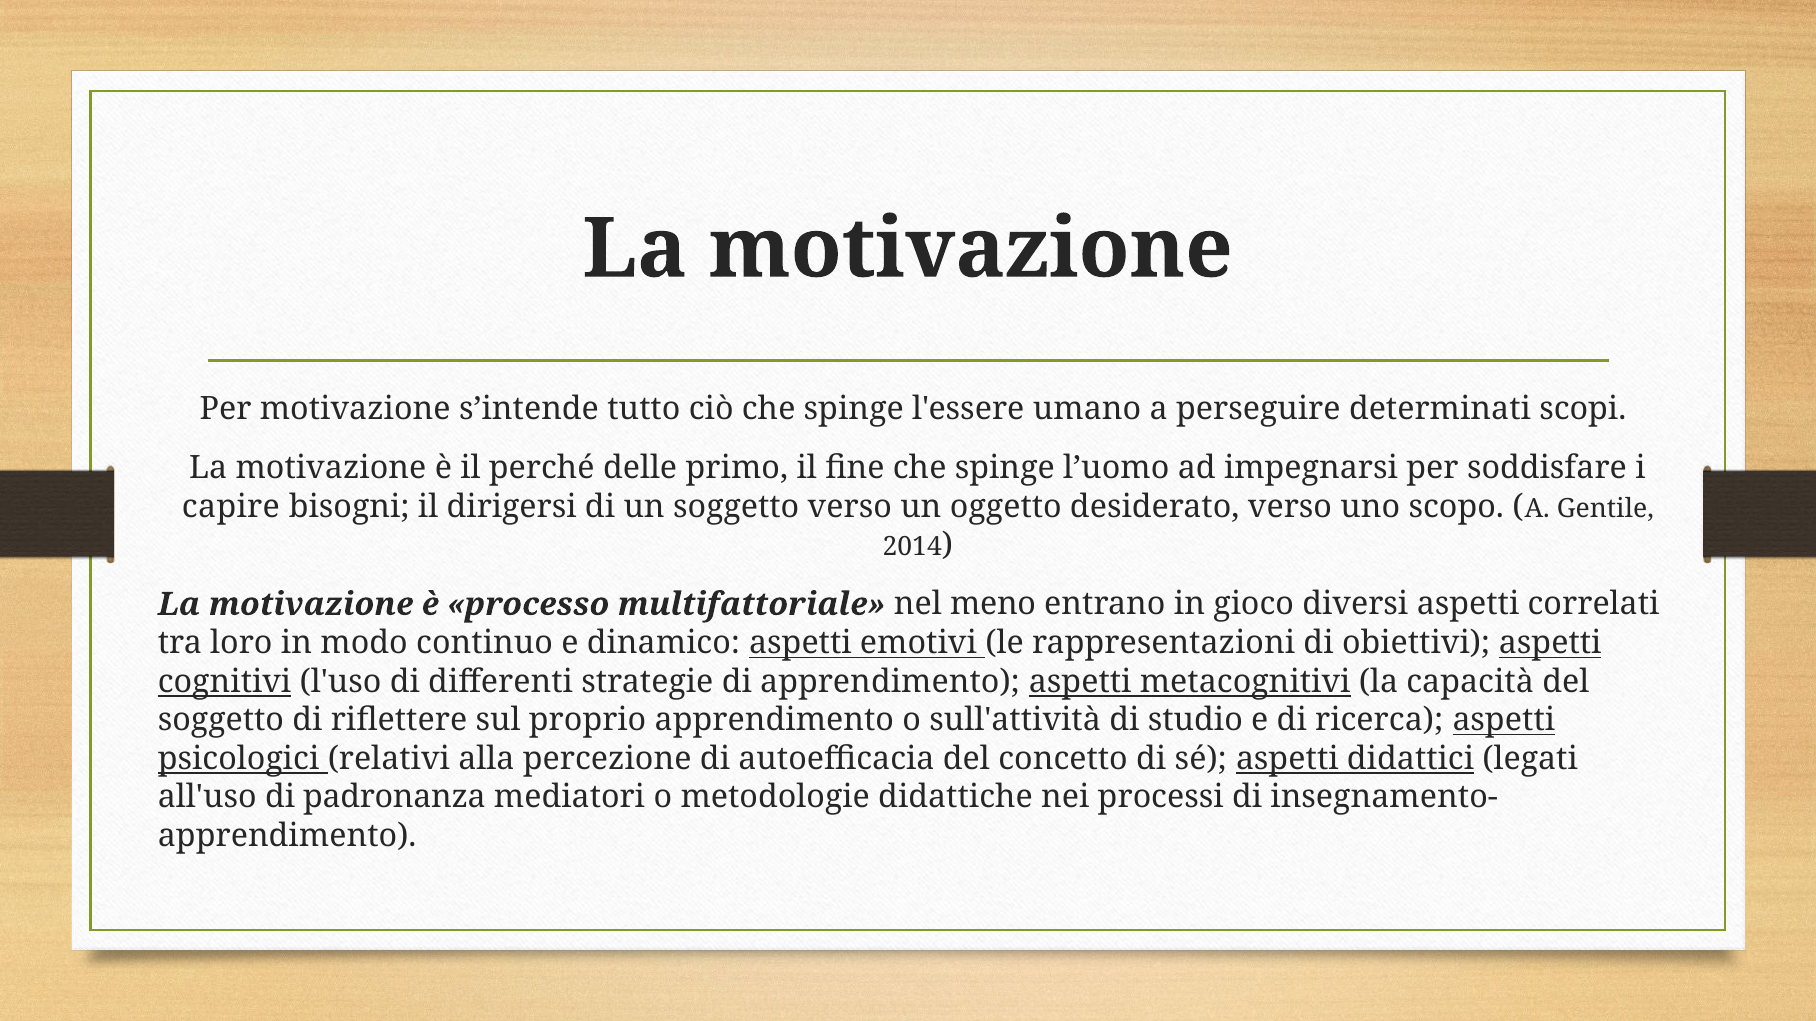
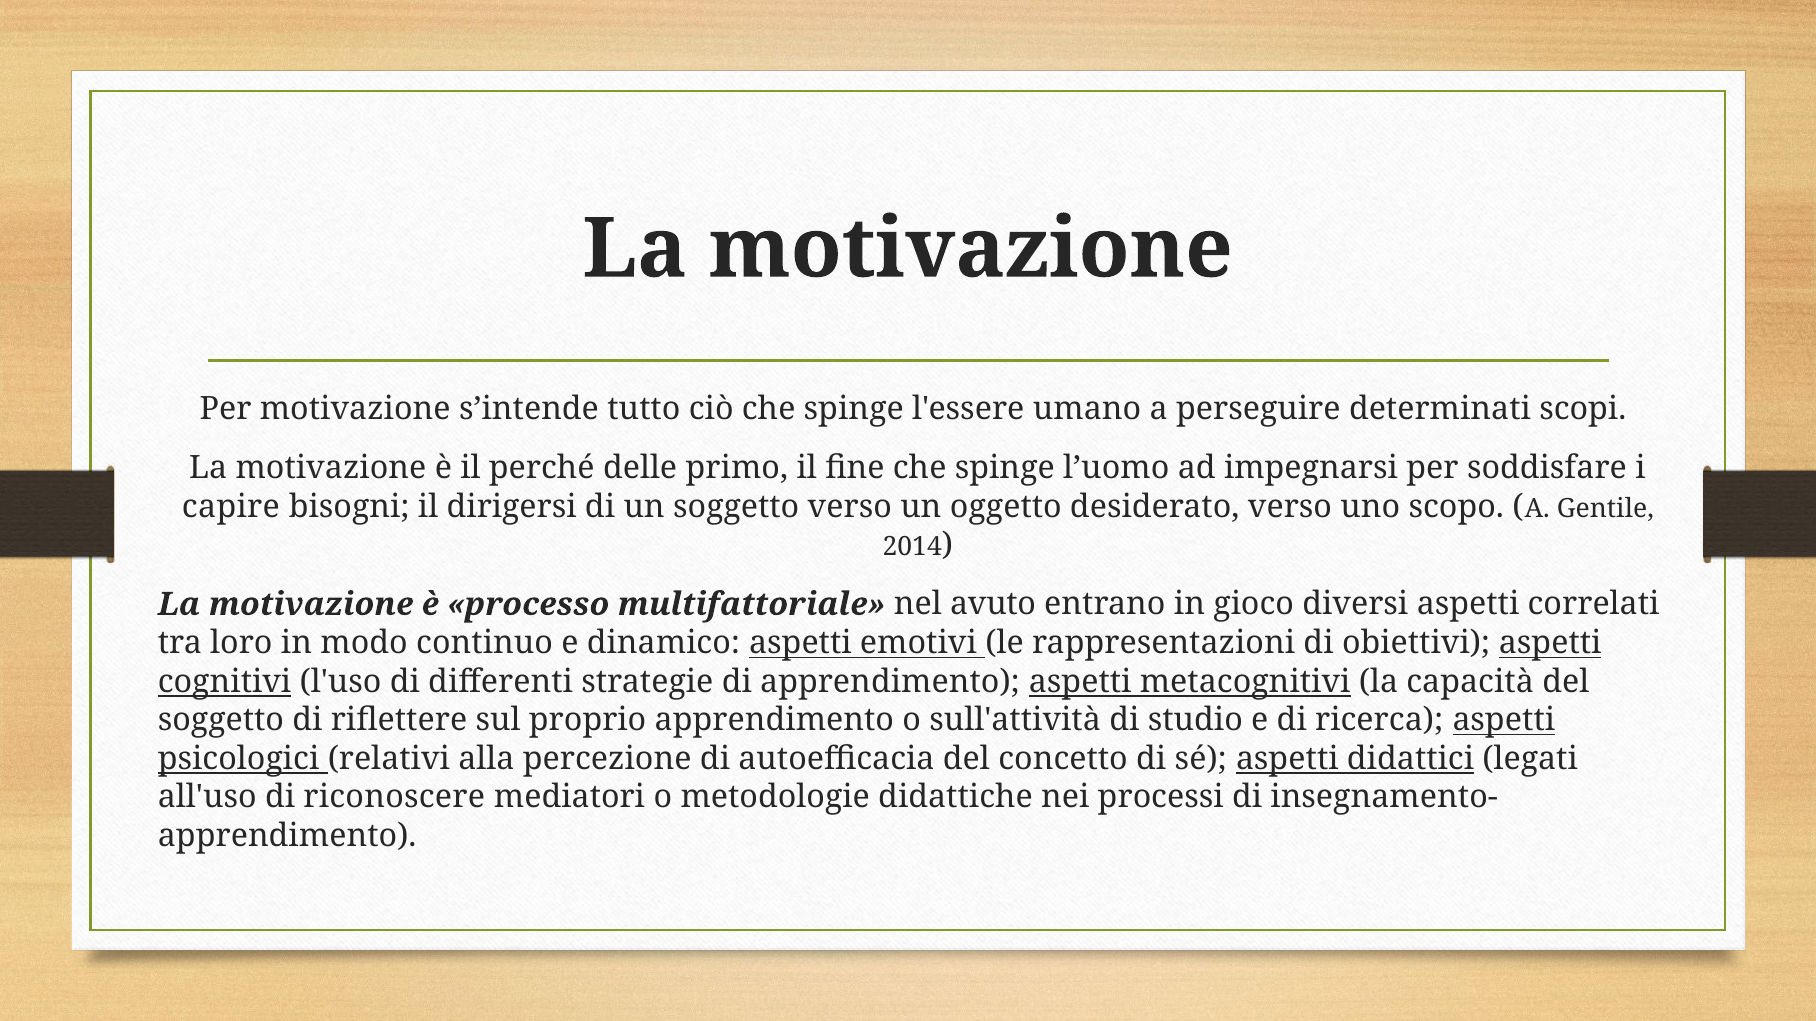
meno: meno -> avuto (993, 605)
padronanza: padronanza -> riconoscere (394, 798)
